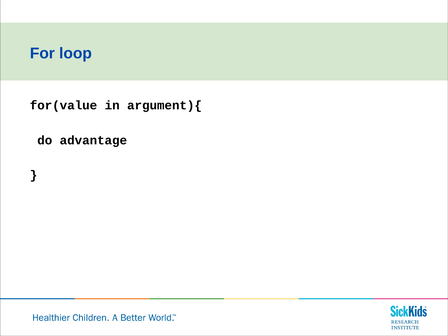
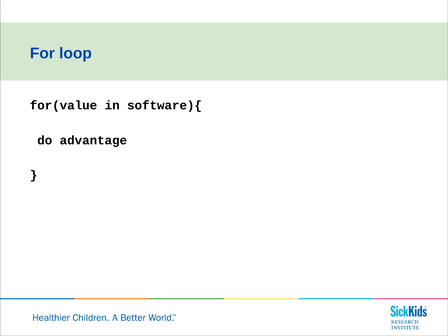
argument){: argument){ -> software){ (165, 105)
